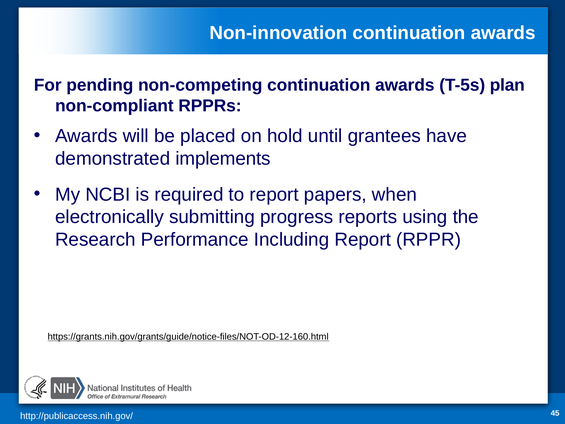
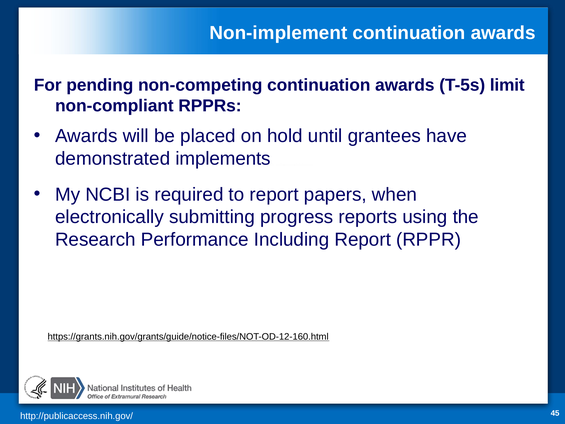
Non-innovation: Non-innovation -> Non-implement (278, 33)
plan: plan -> limit (507, 85)
